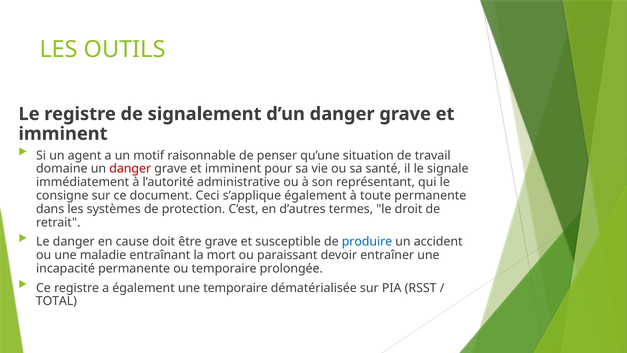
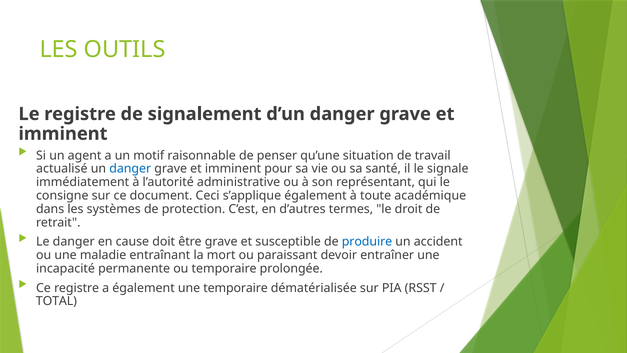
domaine: domaine -> actualisé (62, 169)
danger colour: red -> blue (130, 169)
toute permanente: permanente -> académique (430, 196)
